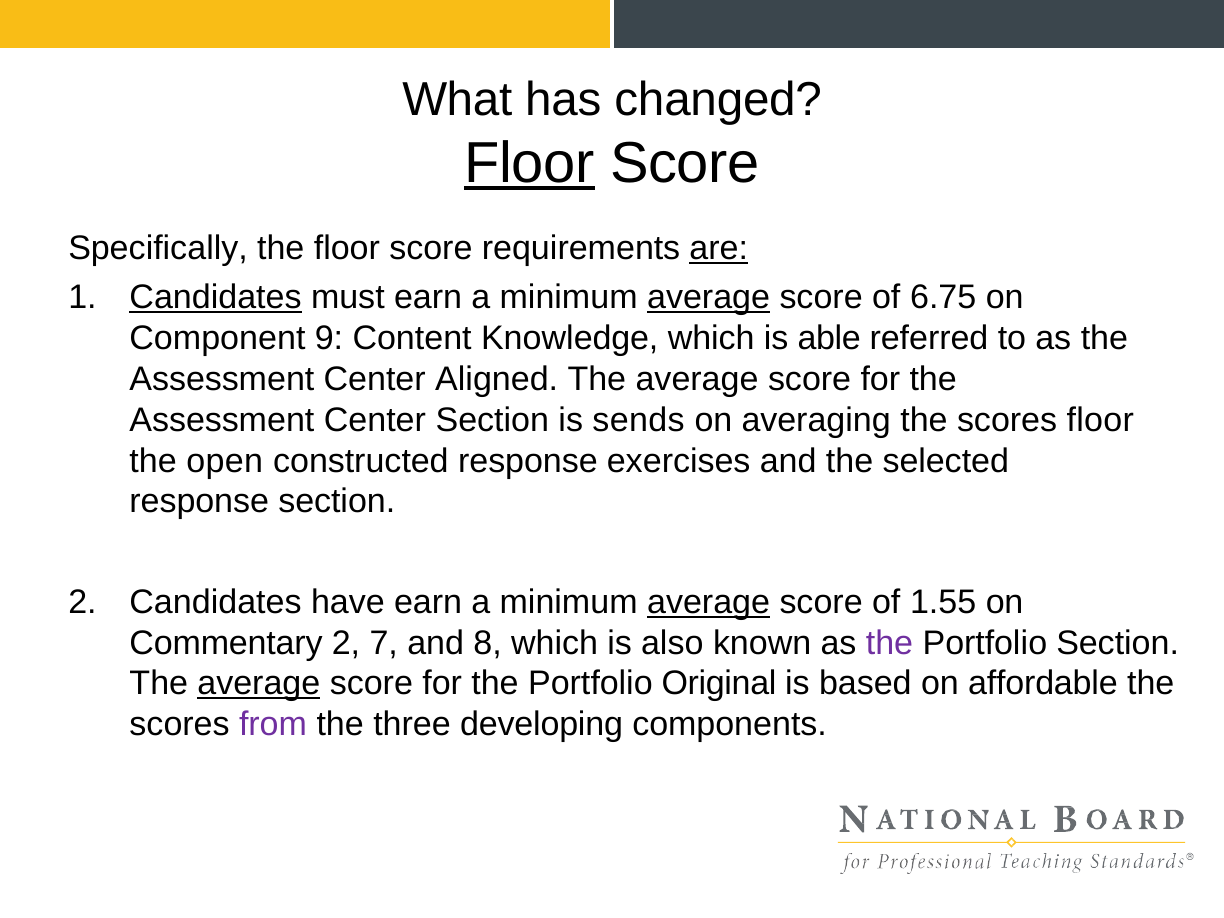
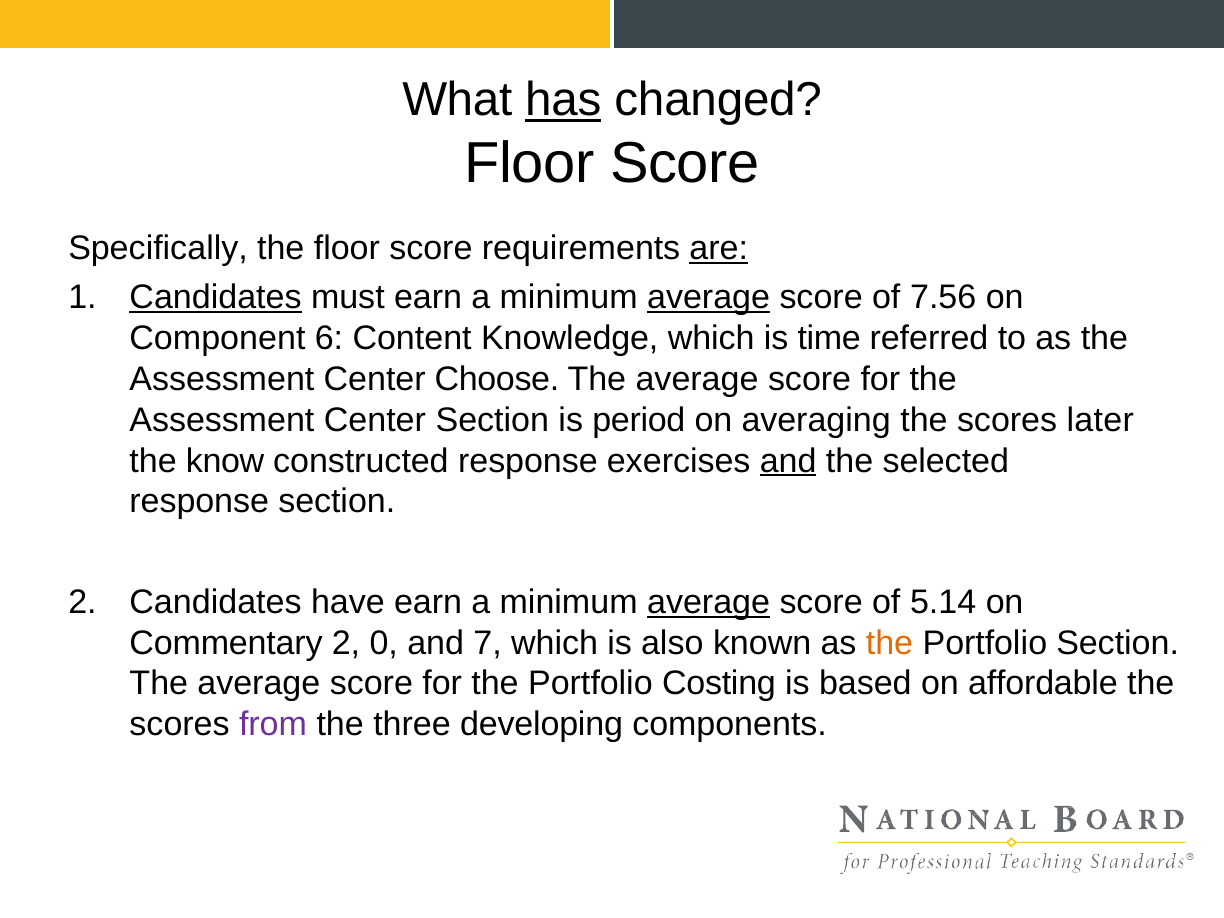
has underline: none -> present (563, 100)
Floor underline: present -> none (530, 163)
6.75: 6.75 -> 7.56 (943, 298)
9: 9 -> 6 (329, 338)
able: able -> time (829, 338)
Aligned: Aligned -> Choose (497, 379)
sends: sends -> period (639, 420)
scores floor: floor -> later (1100, 420)
open: open -> know (225, 461)
and underline: none -> present (788, 461)
1.55: 1.55 -> 5.14 (943, 602)
7: 7 -> 0 (384, 643)
8: 8 -> 7 (488, 643)
the colour: purple -> orange (890, 643)
average underline: present -> none (259, 684)
Original: Original -> Costing (719, 684)
